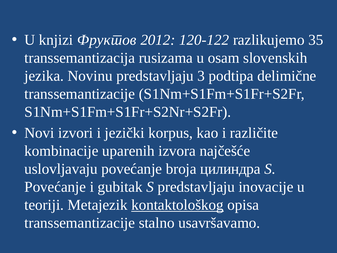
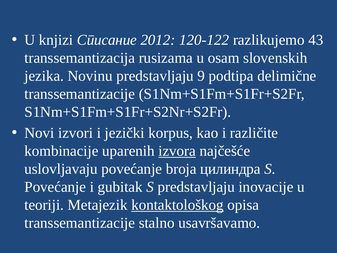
Фруктов: Фруктов -> Списание (107, 40)
35: 35 -> 43 (316, 40)
3: 3 -> 9 (201, 76)
izvora underline: none -> present (177, 151)
